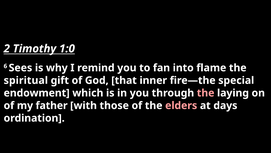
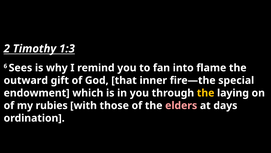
1:0: 1:0 -> 1:3 (67, 49)
spiritual: spiritual -> outward (26, 80)
the colour: pink -> yellow (206, 93)
father: father -> rubies (52, 105)
